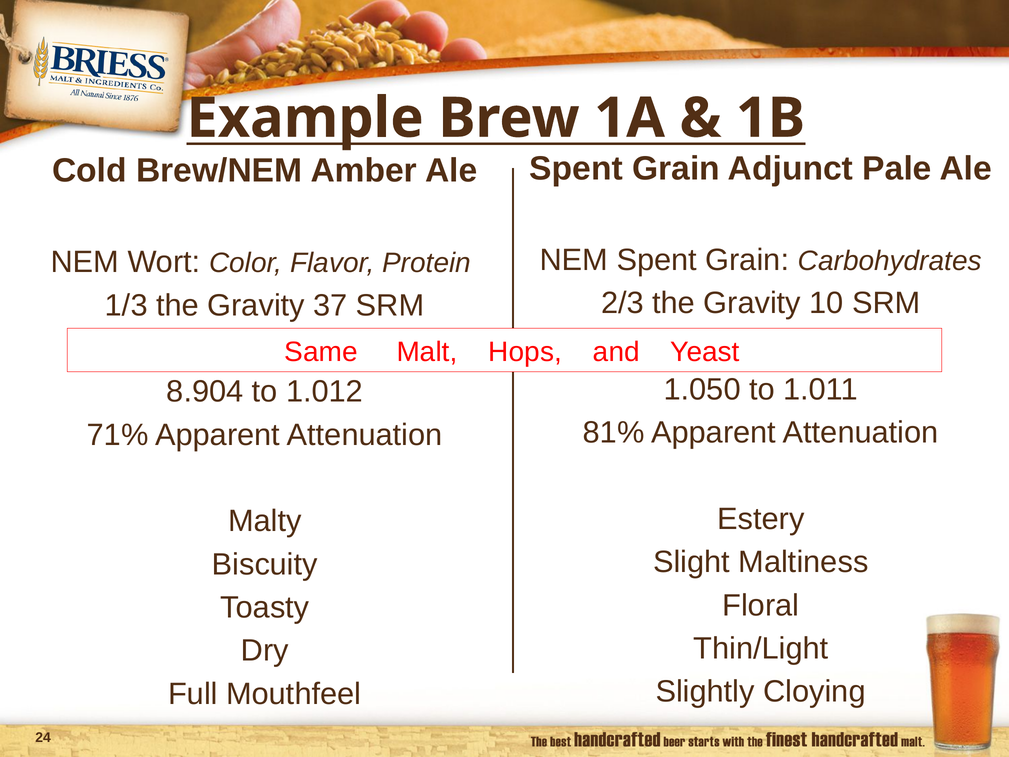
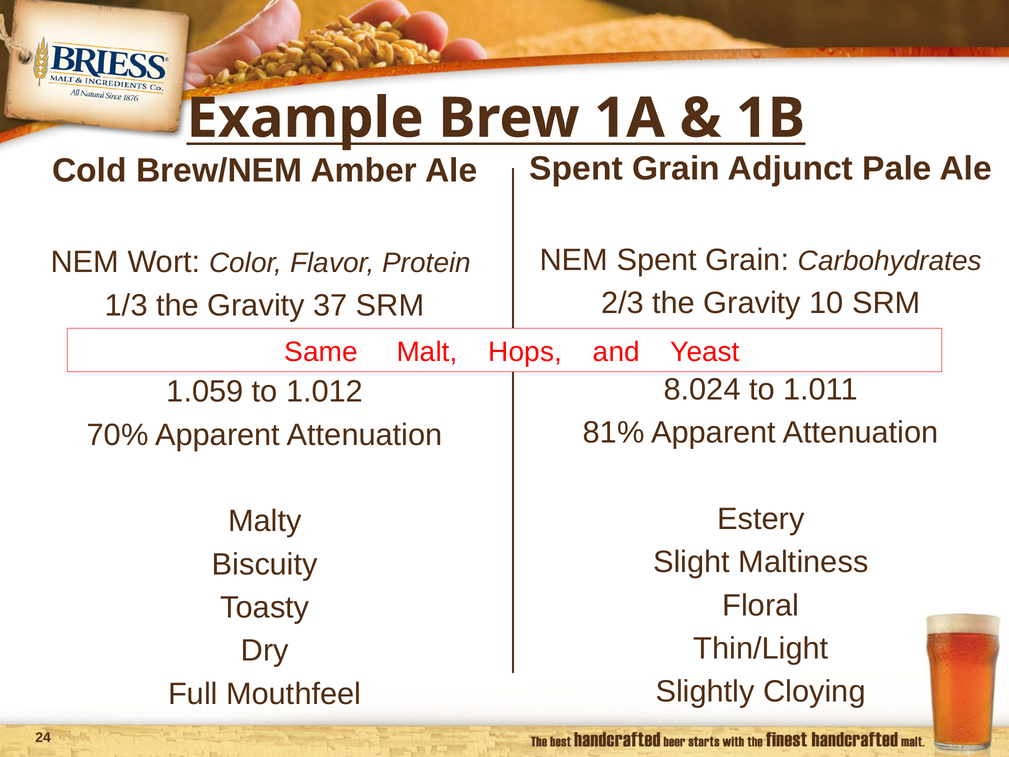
1.050: 1.050 -> 8.024 (702, 389)
8.904: 8.904 -> 1.059 (205, 392)
71%: 71% -> 70% (118, 435)
